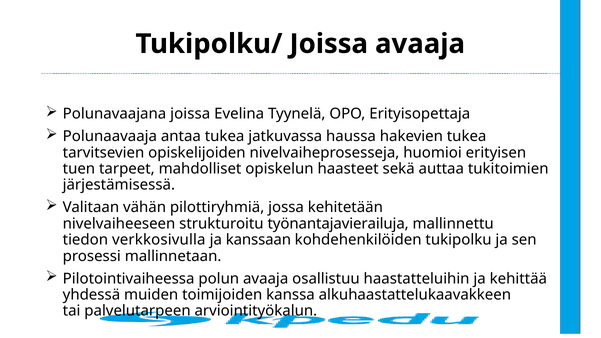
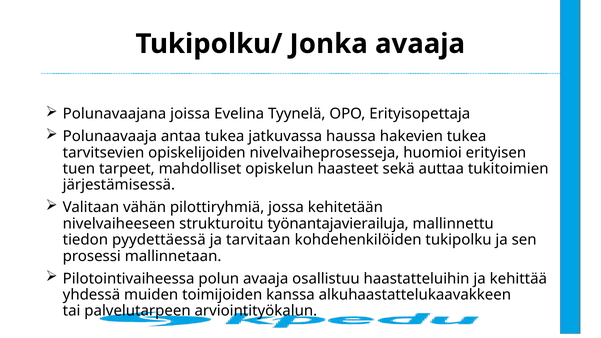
Tukipolku/ Joissa: Joissa -> Jonka (329, 44)
verkkosivulla: verkkosivulla -> pyydettäessä (159, 240)
kanssaan: kanssaan -> tarvitaan (258, 240)
